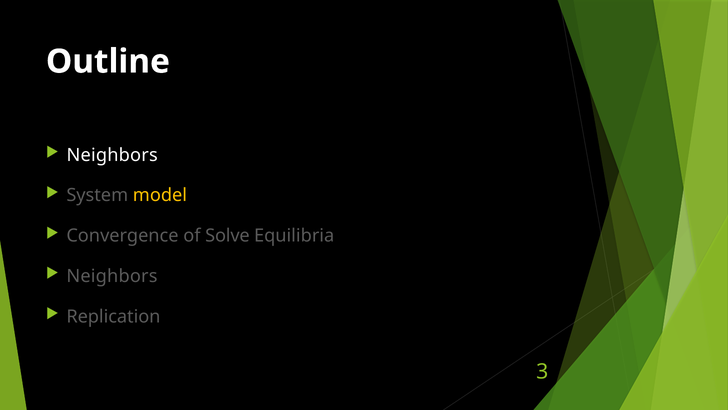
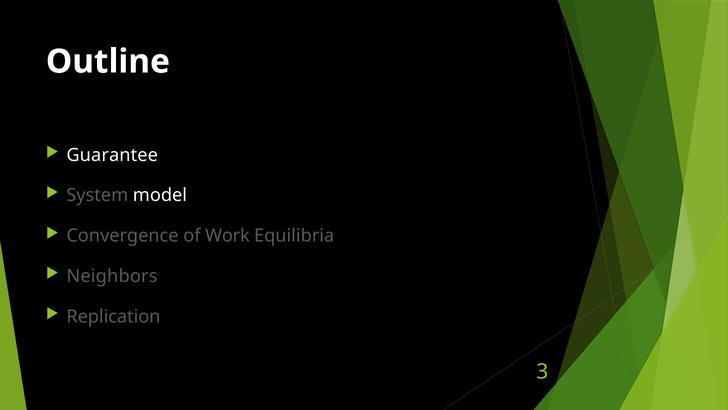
Neighbors: Neighbors -> Guarantee (112, 155)
model colour: yellow -> white (160, 195)
Solve: Solve -> Work (227, 236)
